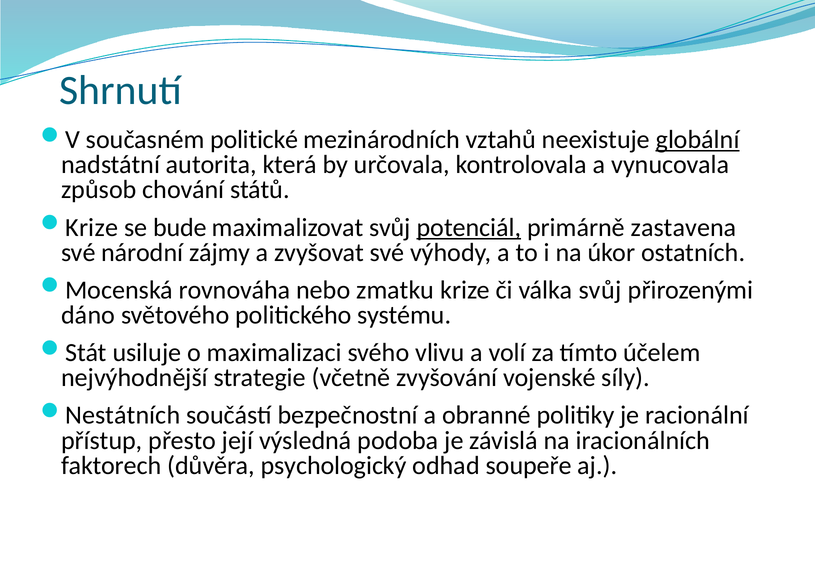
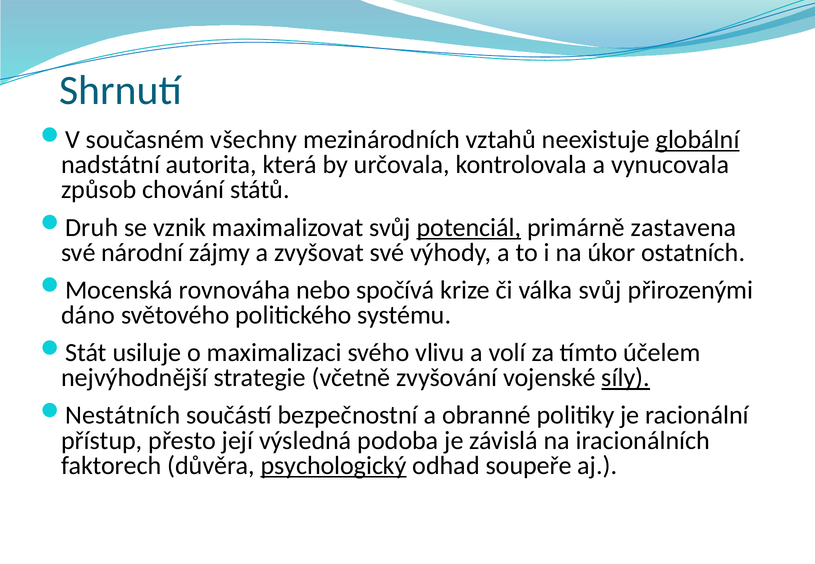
politické: politické -> všechny (254, 140)
Krize: Krize -> Druh (92, 227)
bude: bude -> vznik (180, 227)
zmatku: zmatku -> spočívá (395, 290)
síly underline: none -> present (626, 378)
psychologický underline: none -> present (334, 466)
